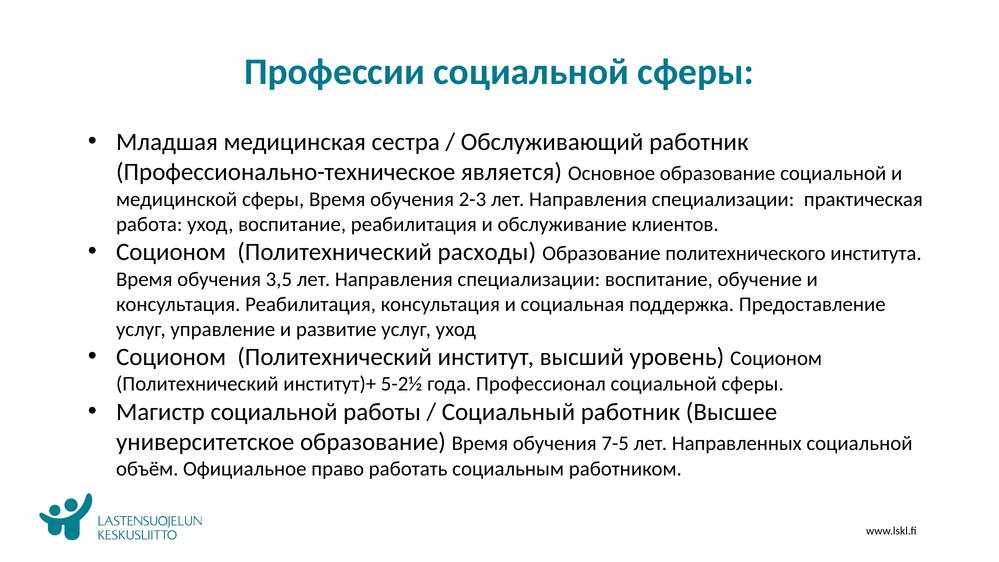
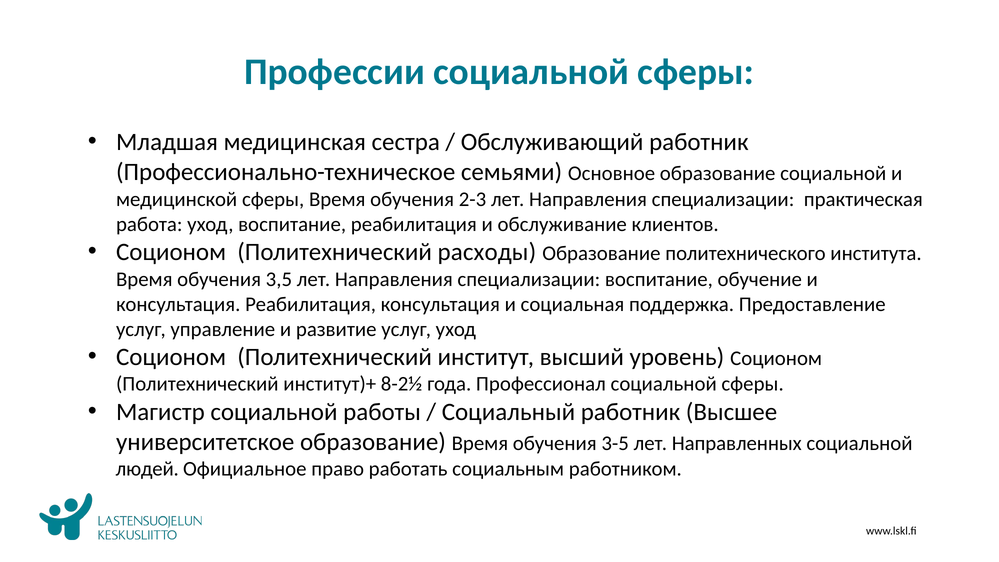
является: является -> семьями (512, 172)
5-2½: 5-2½ -> 8-2½ (402, 384)
7-5: 7-5 -> 3-5 (615, 443)
объём: объём -> людей (147, 469)
